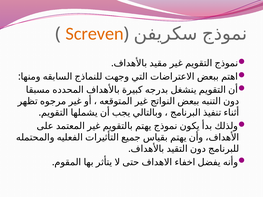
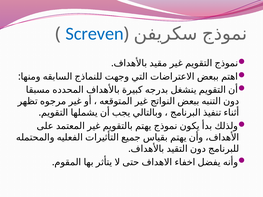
Screven colour: orange -> blue (95, 34)
